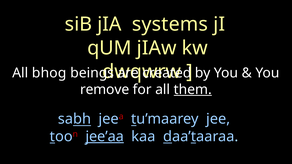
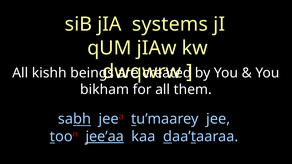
bhog: bhog -> kishh (49, 73)
remove: remove -> bikham (105, 90)
them underline: present -> none (193, 90)
